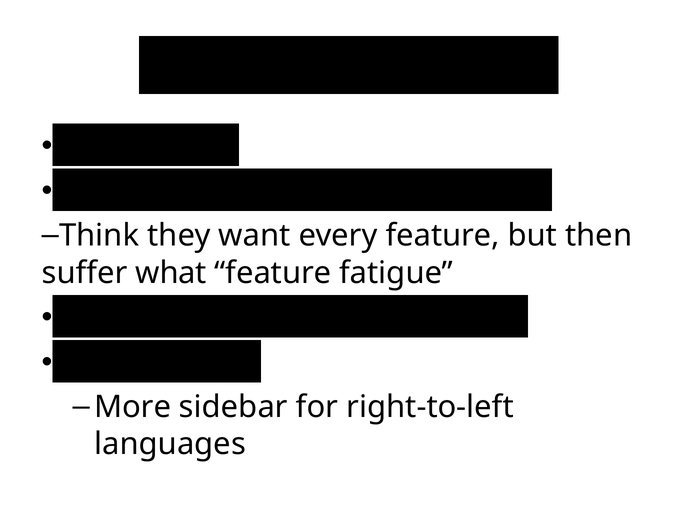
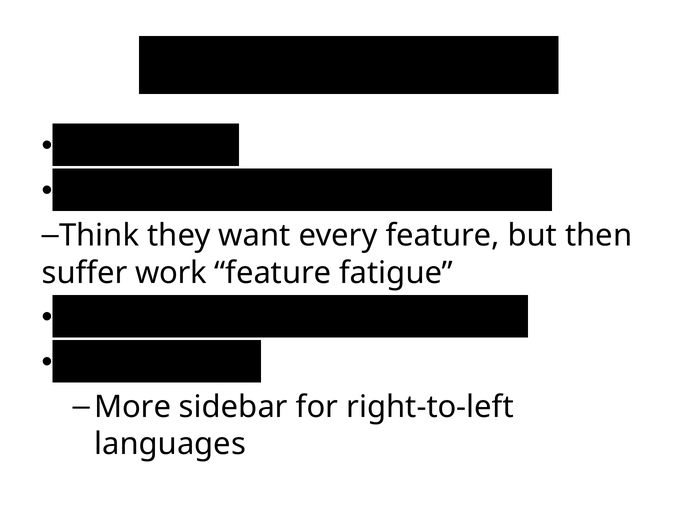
suffer what: what -> work (171, 273)
